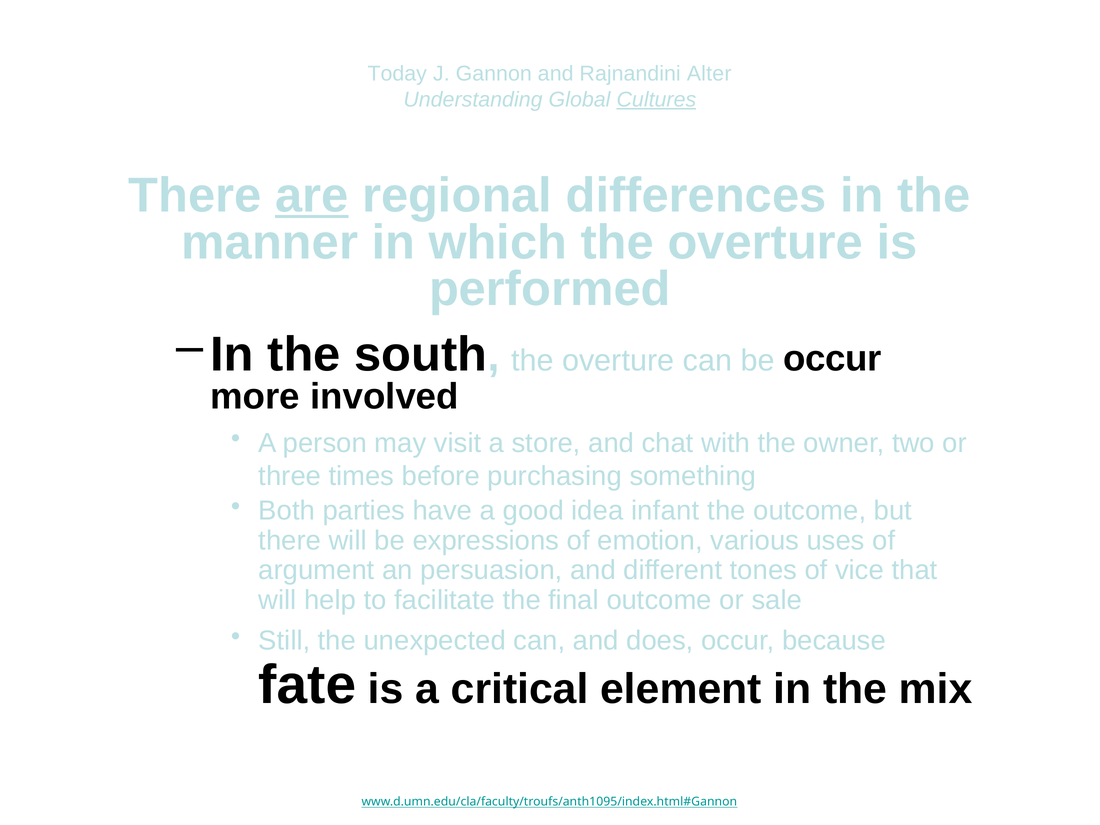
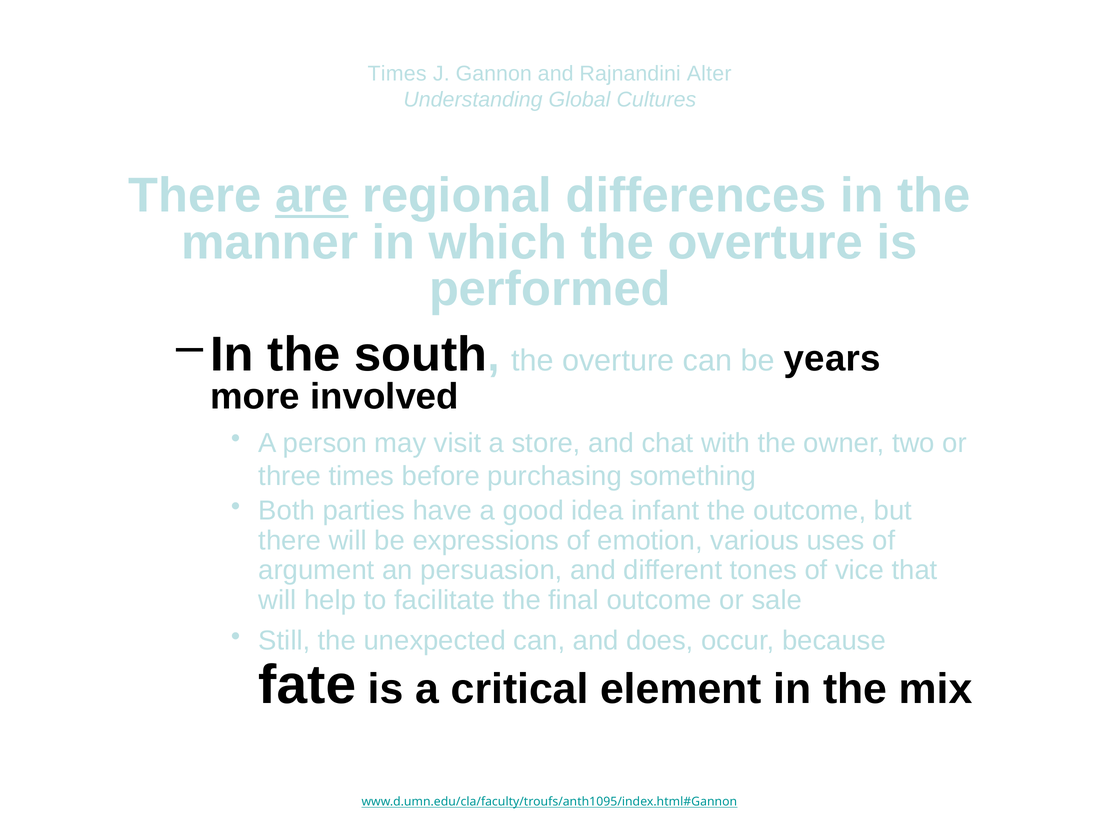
Today: Today -> Times (397, 74)
Cultures underline: present -> none (656, 100)
be occur: occur -> years (832, 359)
